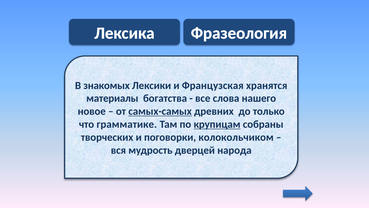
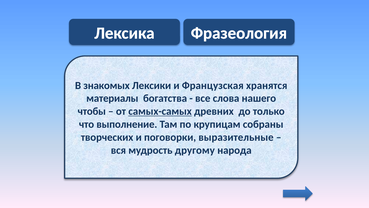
новое: новое -> чтобы (92, 111)
грамматике: грамматике -> выполнение (127, 124)
крупицам underline: present -> none (217, 124)
колокольчиком: колокольчиком -> выразительные (236, 137)
дверцей: дверцей -> другому (195, 150)
